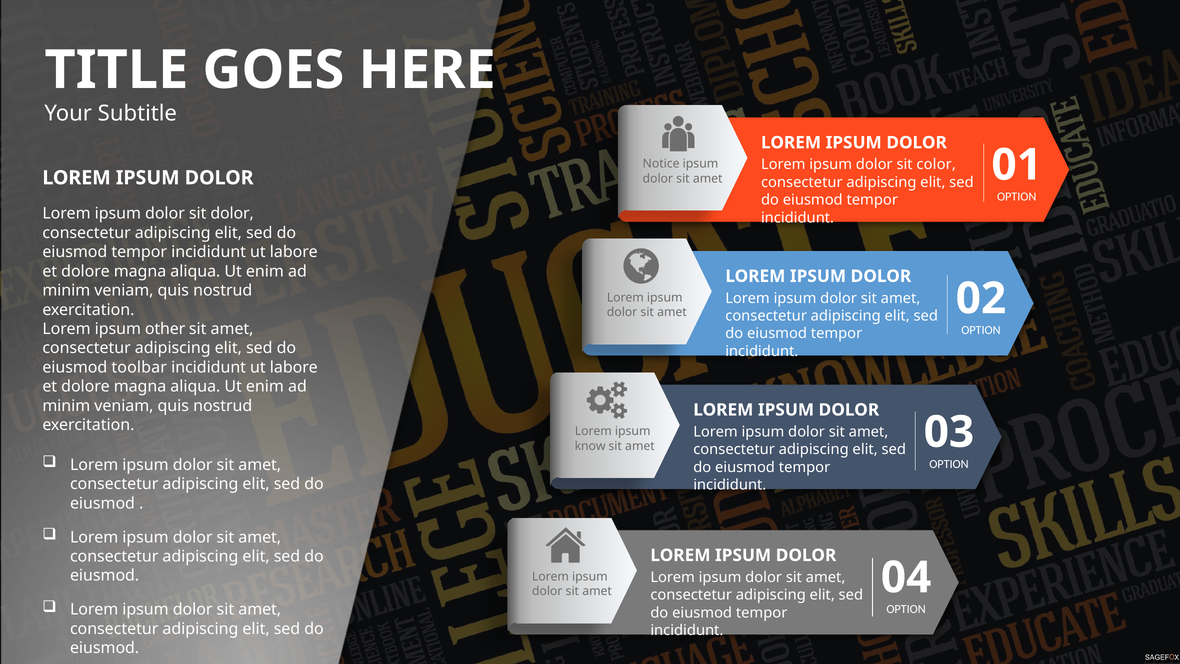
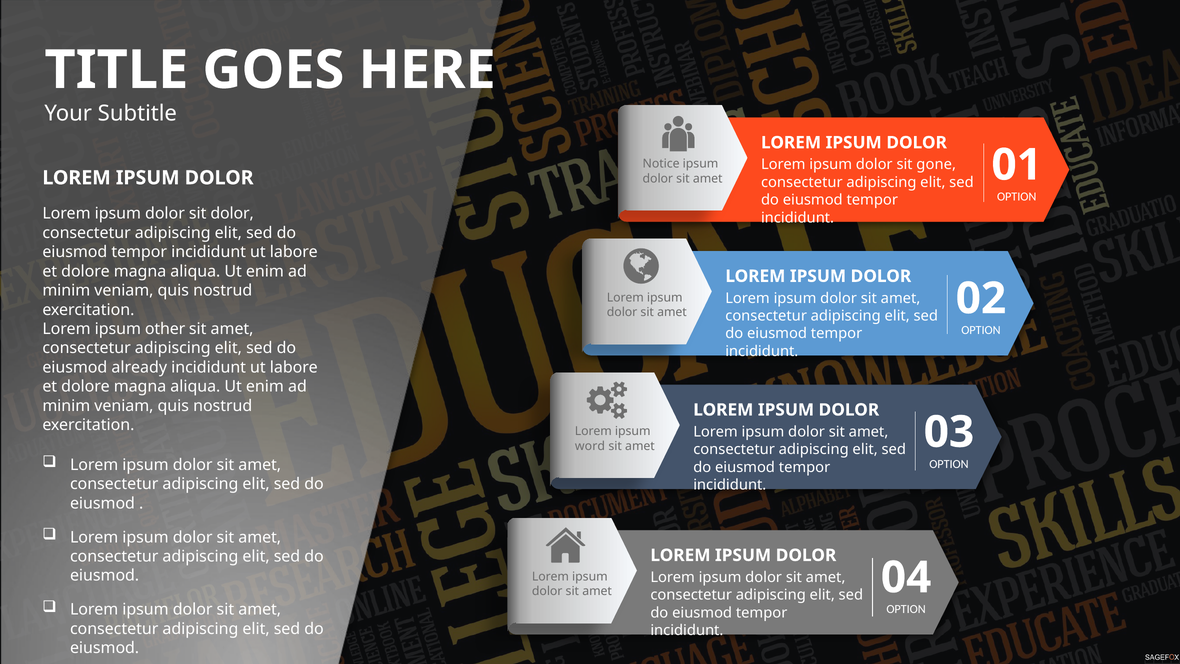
color: color -> gone (936, 165)
toolbar: toolbar -> already (139, 367)
know: know -> word (590, 446)
